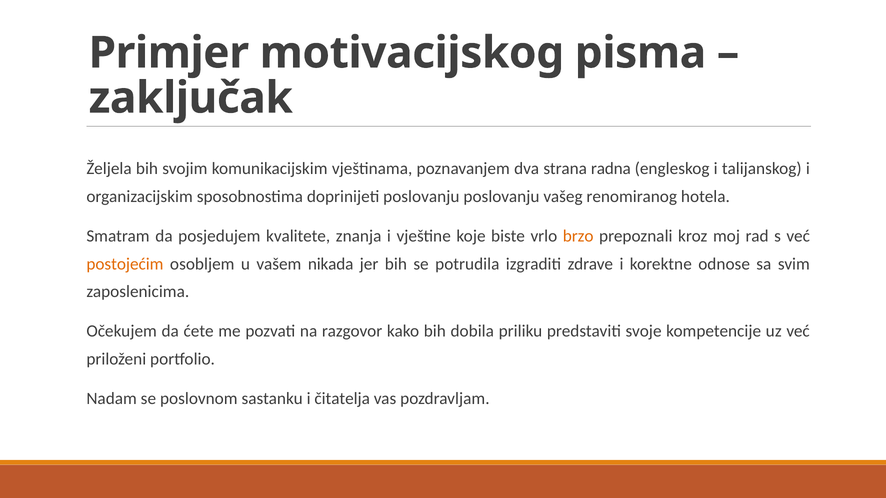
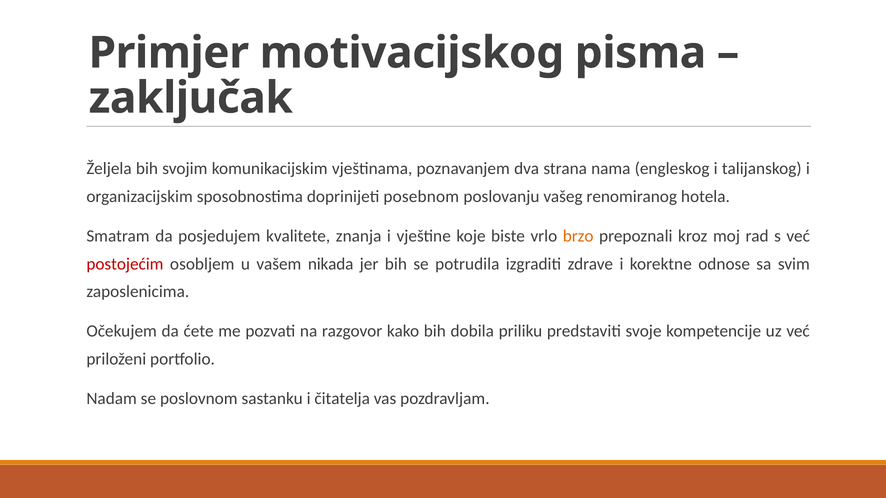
radna: radna -> nama (611, 169)
doprinijeti poslovanju: poslovanju -> posebnom (421, 197)
postojećim colour: orange -> red (125, 264)
